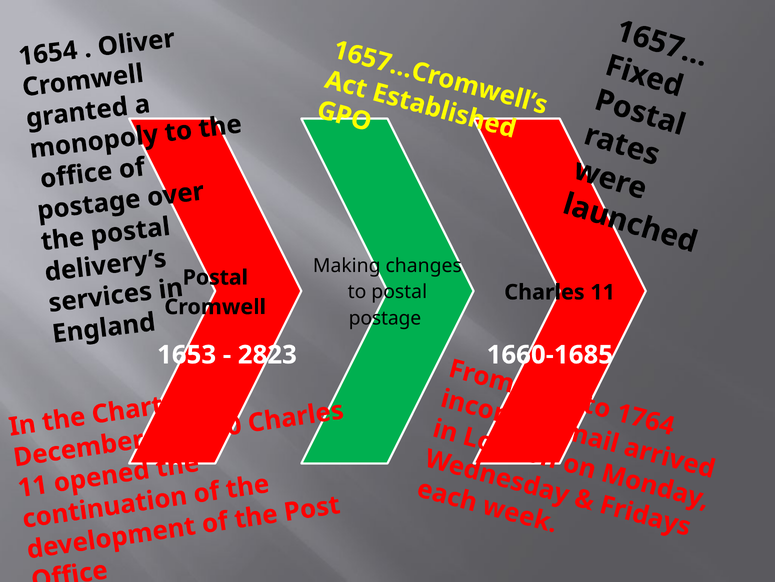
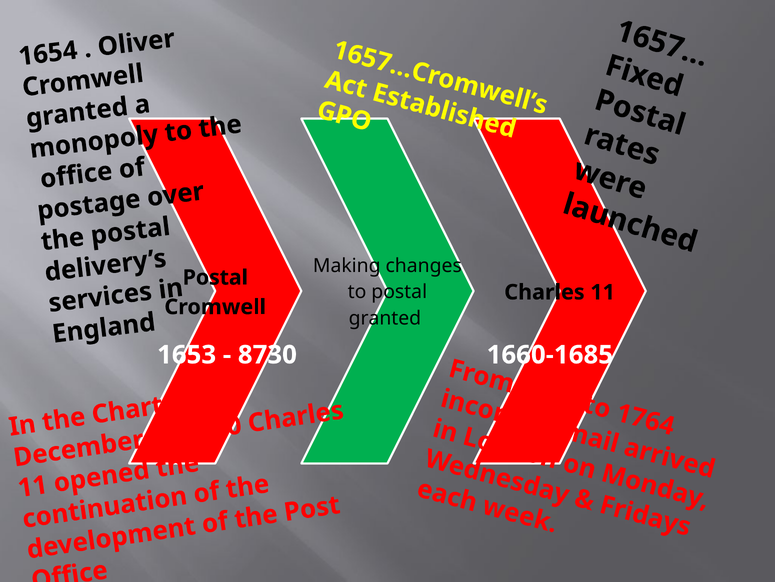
postage: postage -> granted (385, 318)
2823: 2823 -> 8730 (267, 354)
